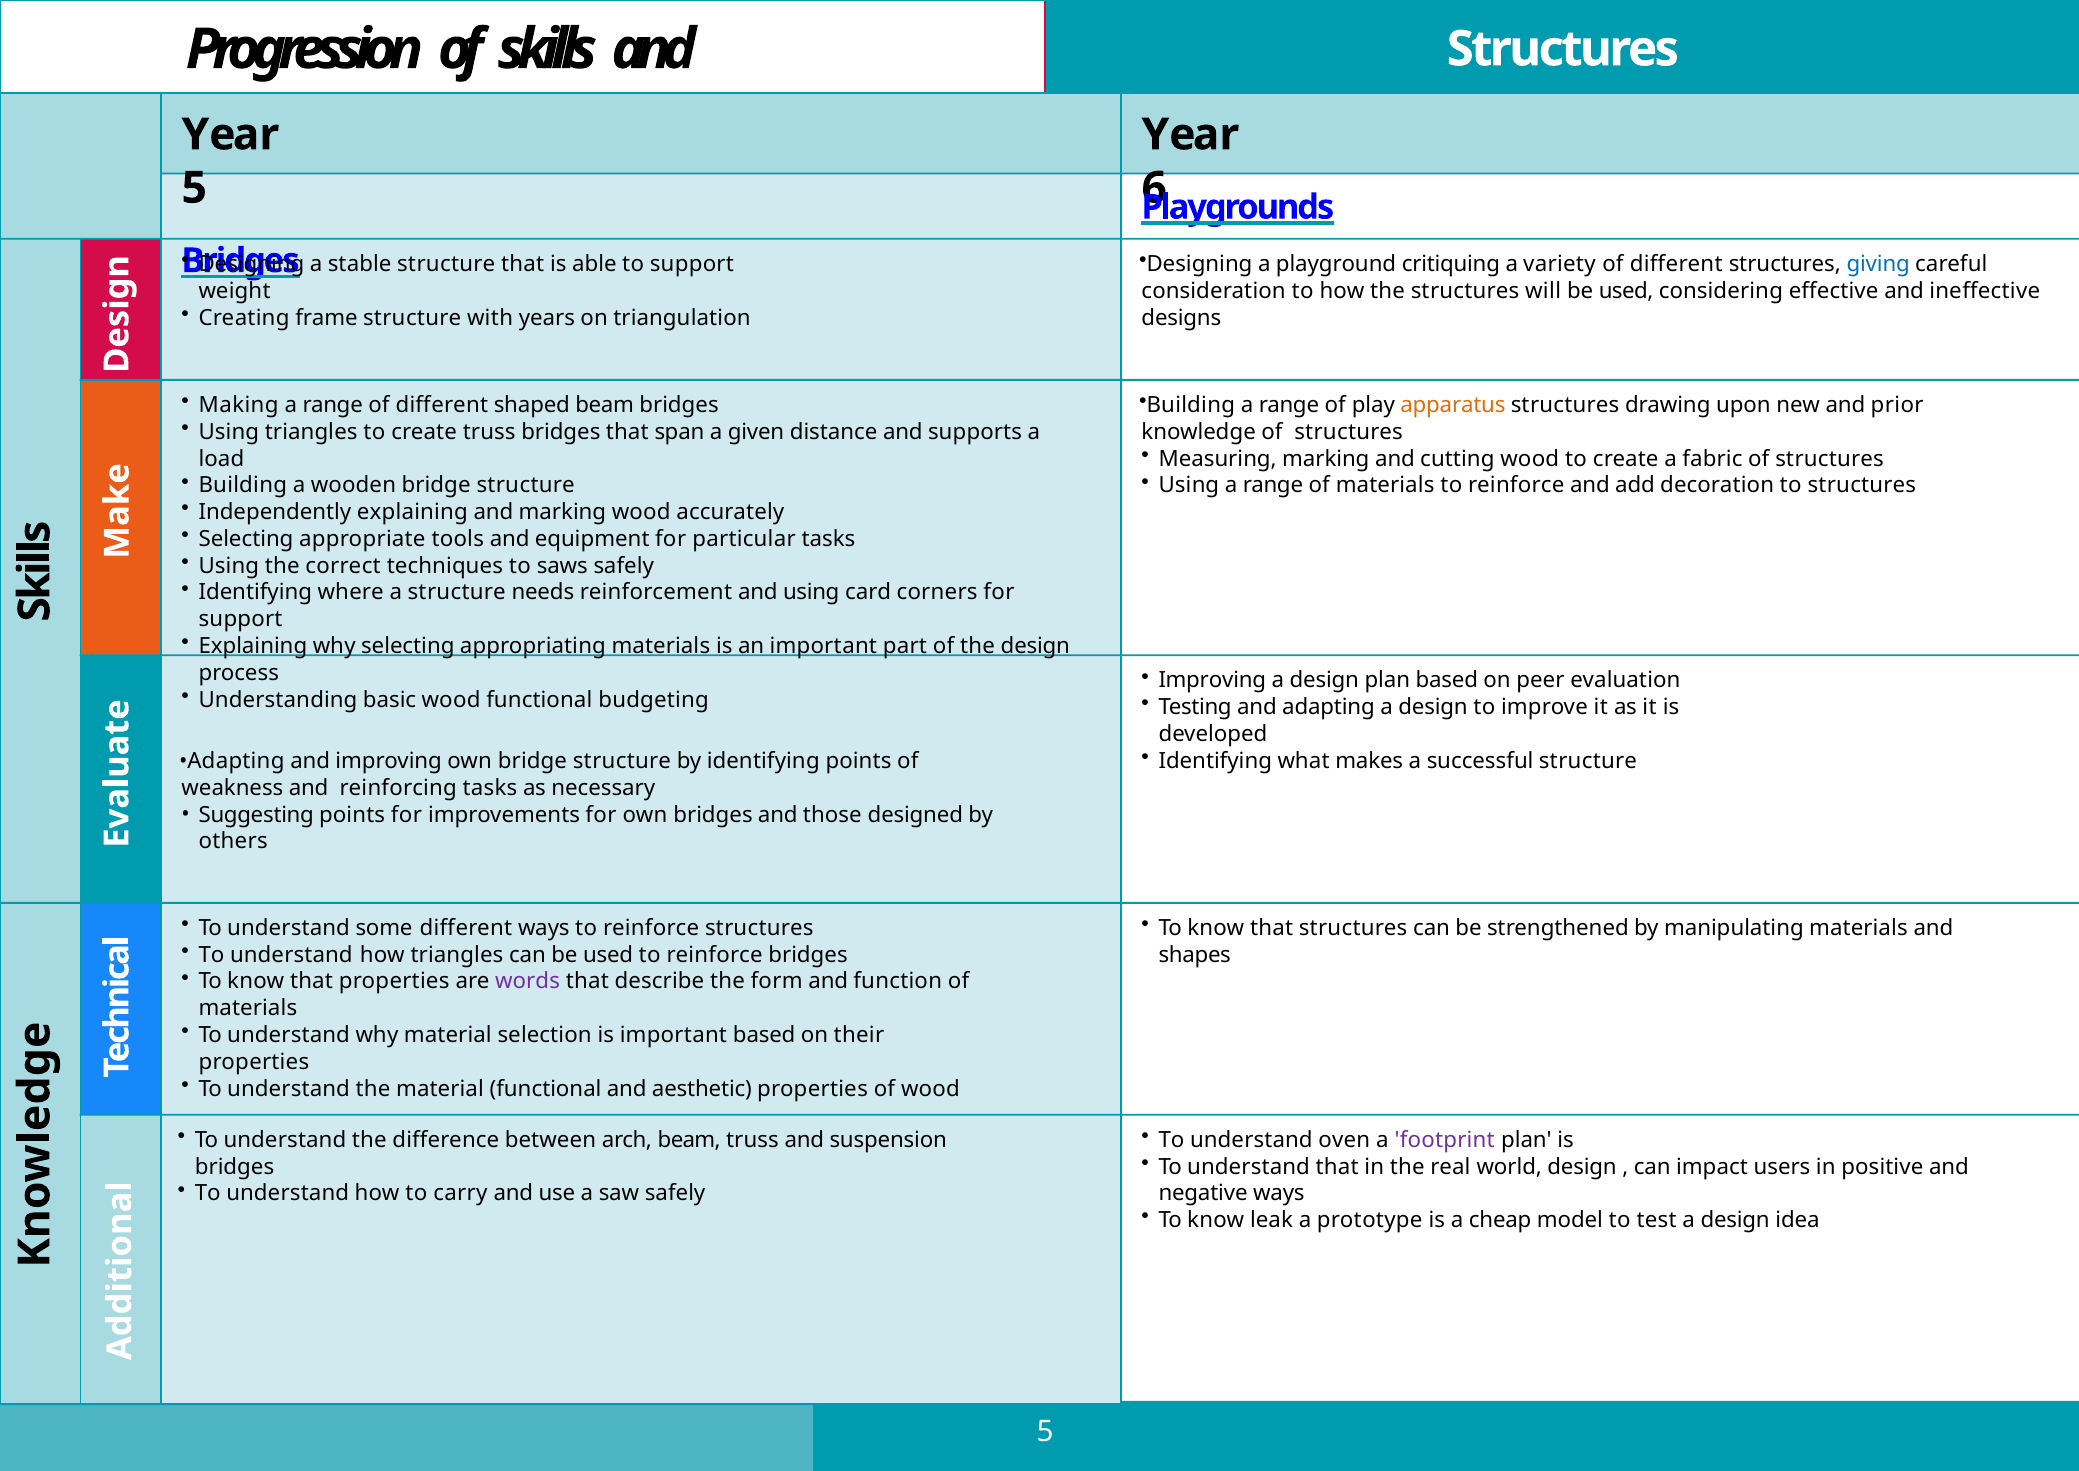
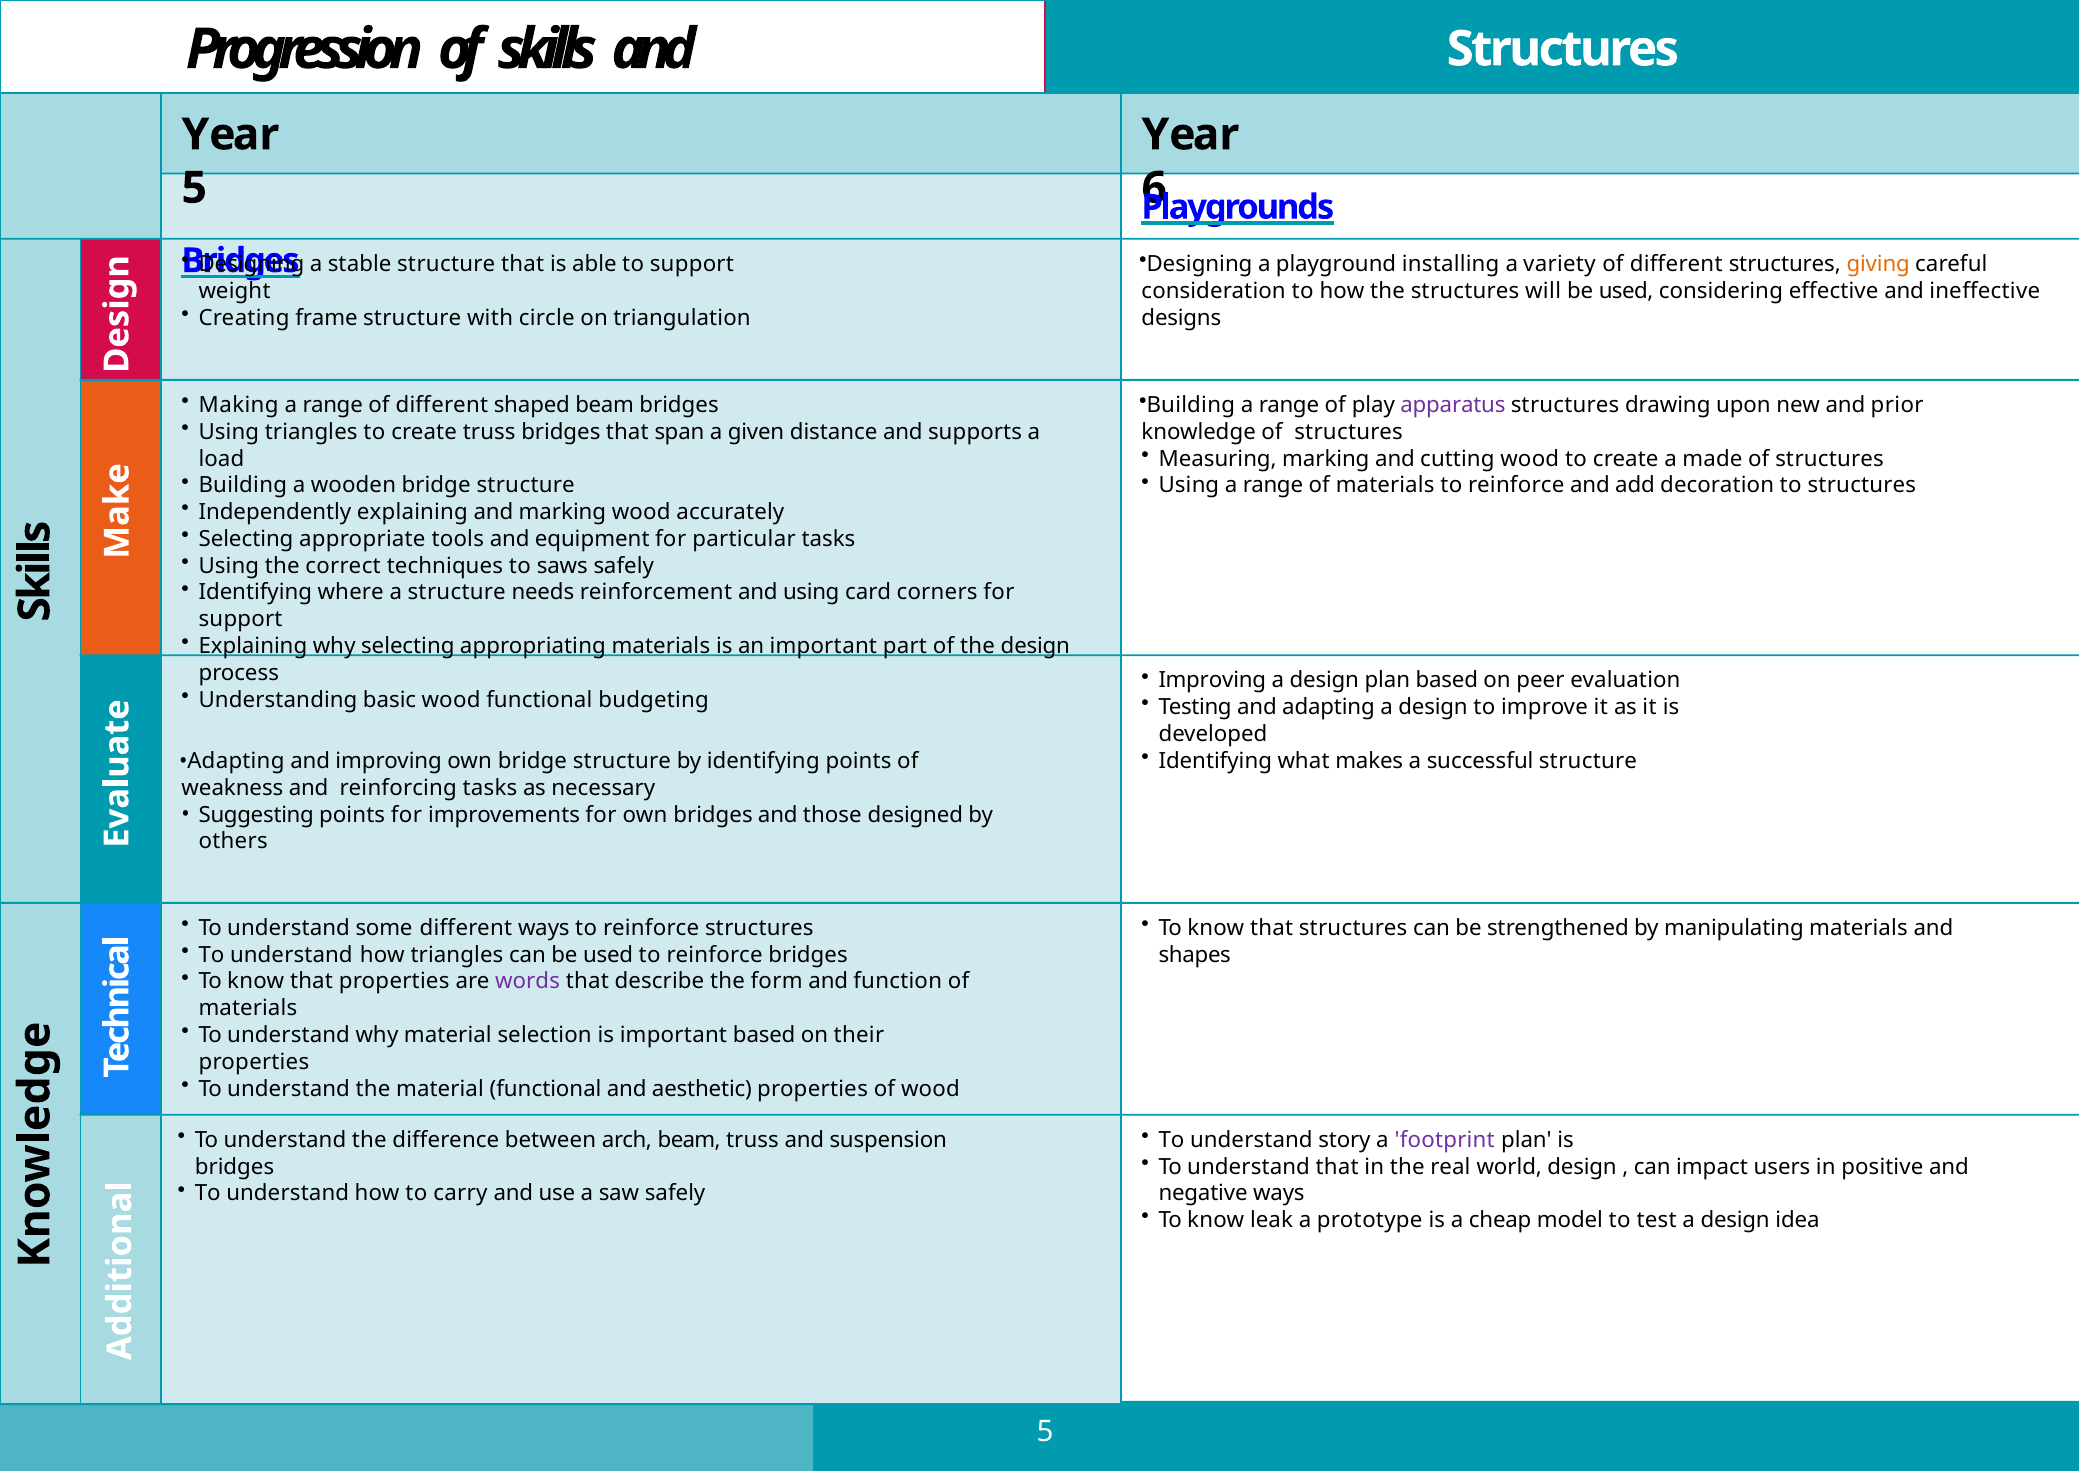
critiquing: critiquing -> installing (1451, 264)
giving colour: blue -> orange (1878, 264)
years: years -> circle (547, 318)
apparatus colour: orange -> purple (1453, 405)
fabric: fabric -> made (1712, 459)
oven: oven -> story (1344, 1140)
